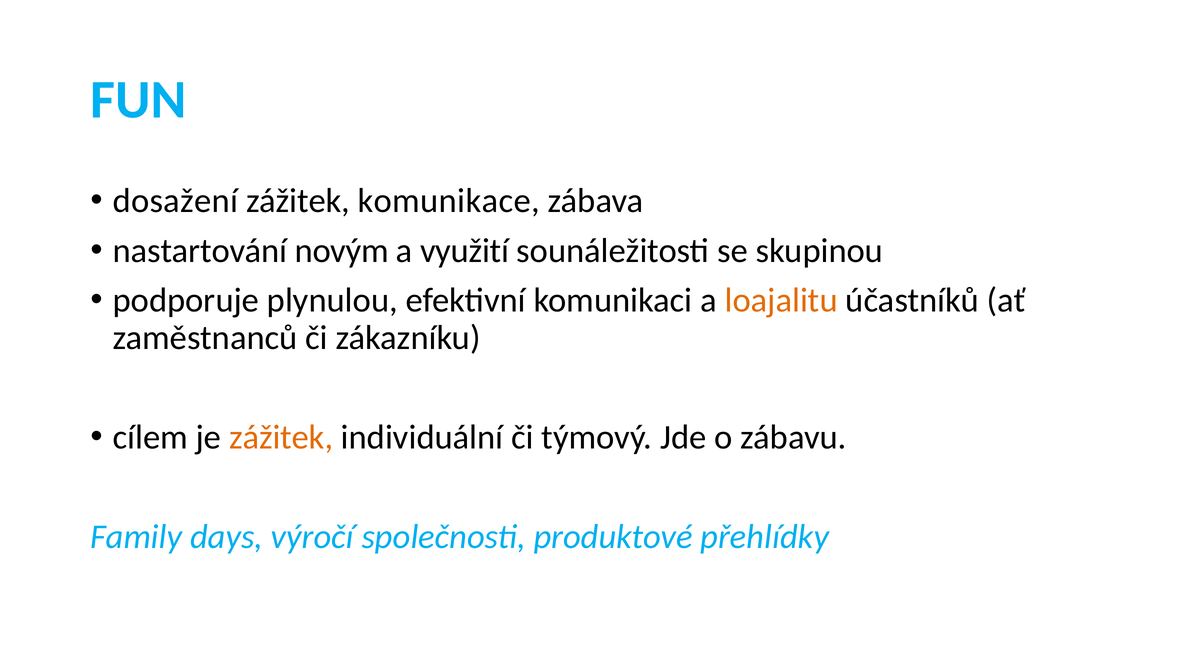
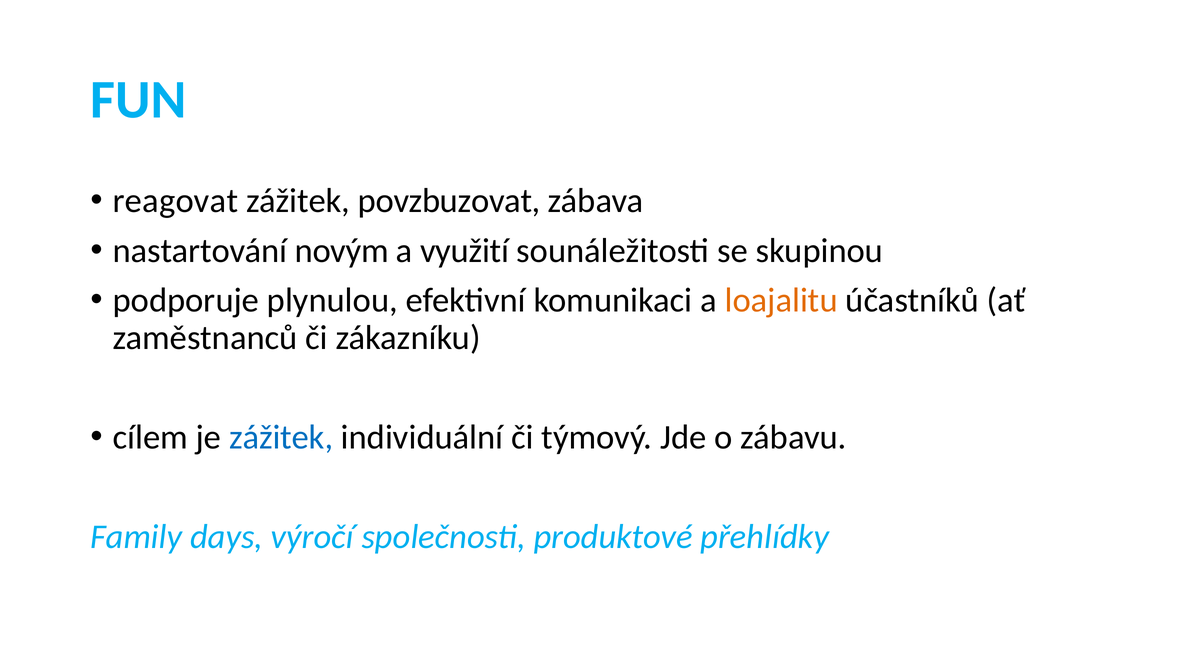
dosažení: dosažení -> reagovat (175, 201)
komunikace: komunikace -> povzbuzovat (449, 201)
zážitek colour: orange -> blue (281, 437)
